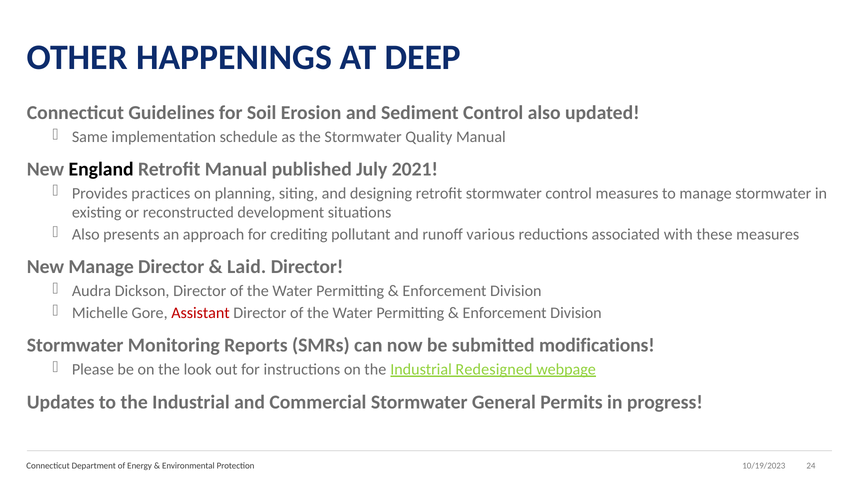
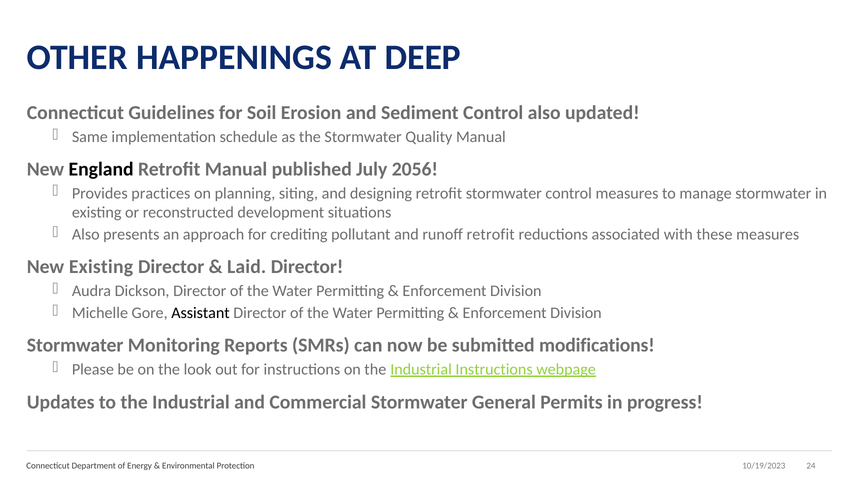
2021: 2021 -> 2056 (415, 169)
runoff various: various -> retrofit (491, 235)
New Manage: Manage -> Existing (101, 267)
Assistant colour: red -> black (200, 313)
Industrial Redesigned: Redesigned -> Instructions (494, 369)
